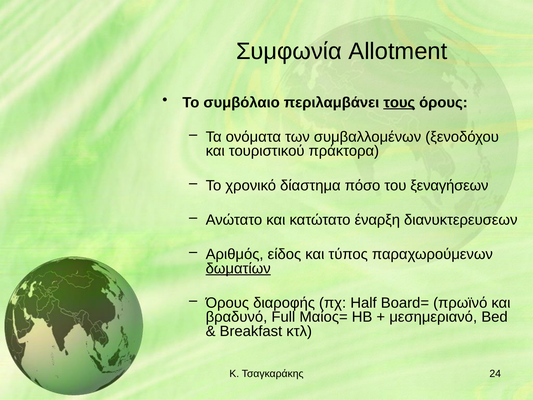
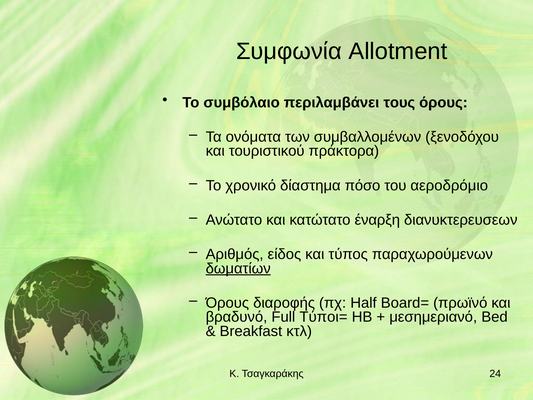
τους underline: present -> none (399, 102)
ξεναγήσεων: ξεναγήσεων -> αεροδρόμιο (449, 185)
Μαίος=: Μαίος= -> Τύποι= (323, 317)
